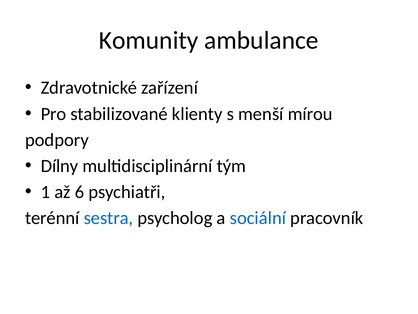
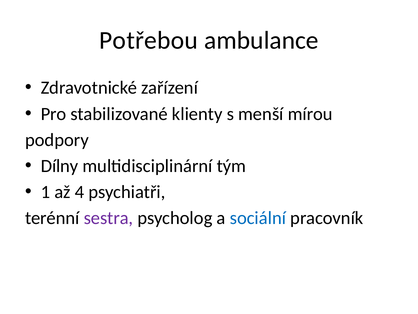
Komunity: Komunity -> Potřebou (149, 40)
6: 6 -> 4 (80, 192)
sestra colour: blue -> purple (109, 218)
